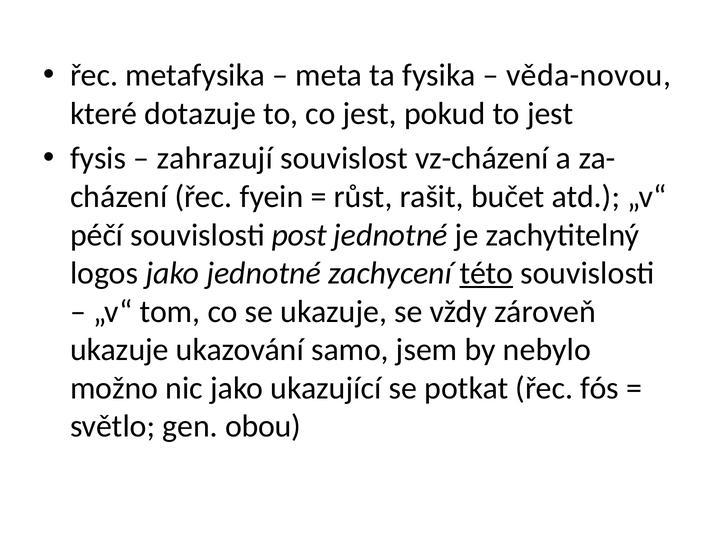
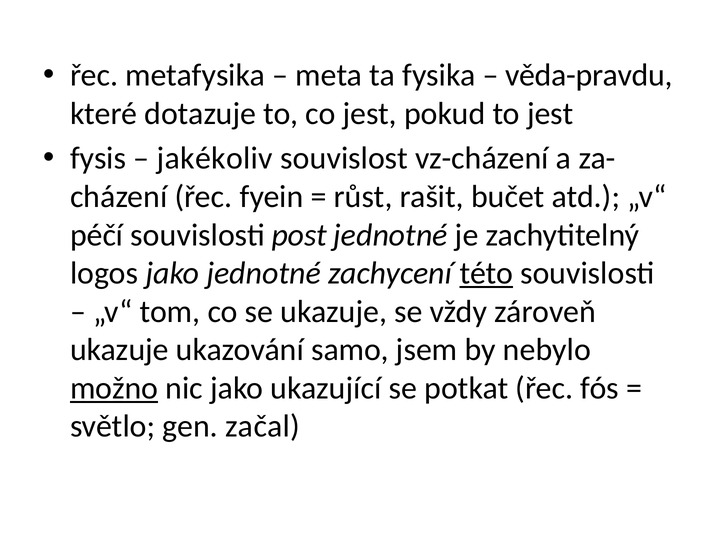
věda-novou: věda-novou -> věda-pravdu (589, 75)
zahrazují: zahrazují -> jakékoliv (215, 159)
možno underline: none -> present (114, 389)
obou: obou -> začal (263, 427)
